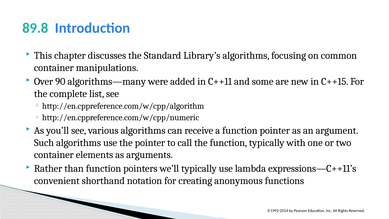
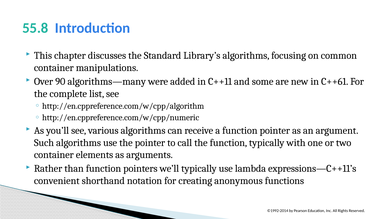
89.8: 89.8 -> 55.8 (35, 28)
C++15: C++15 -> C++61 (335, 81)
